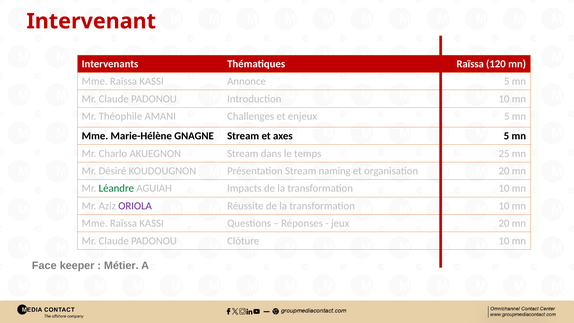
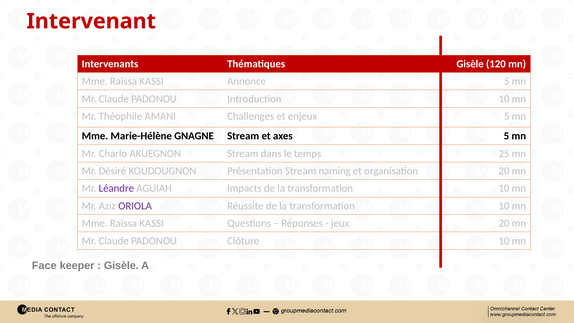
Thématiques Raïssa: Raïssa -> Gisèle (470, 64)
Léandre colour: green -> purple (116, 188)
Métier: Métier -> Gisèle (121, 266)
